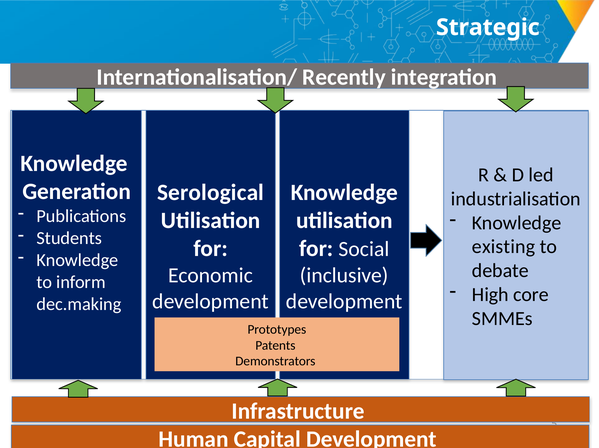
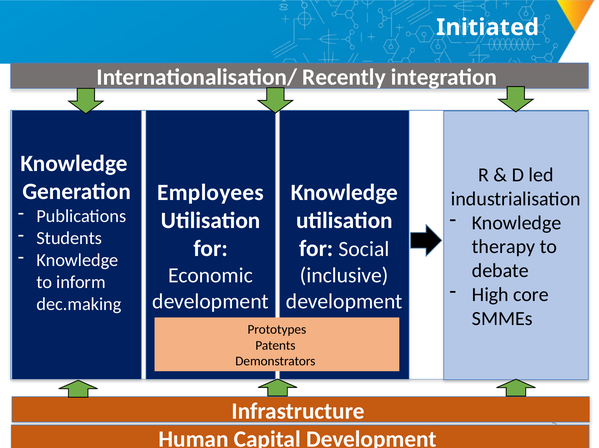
Strategic: Strategic -> Initiated (488, 27)
Serological: Serological -> Employees (211, 193)
existing: existing -> therapy (504, 247)
